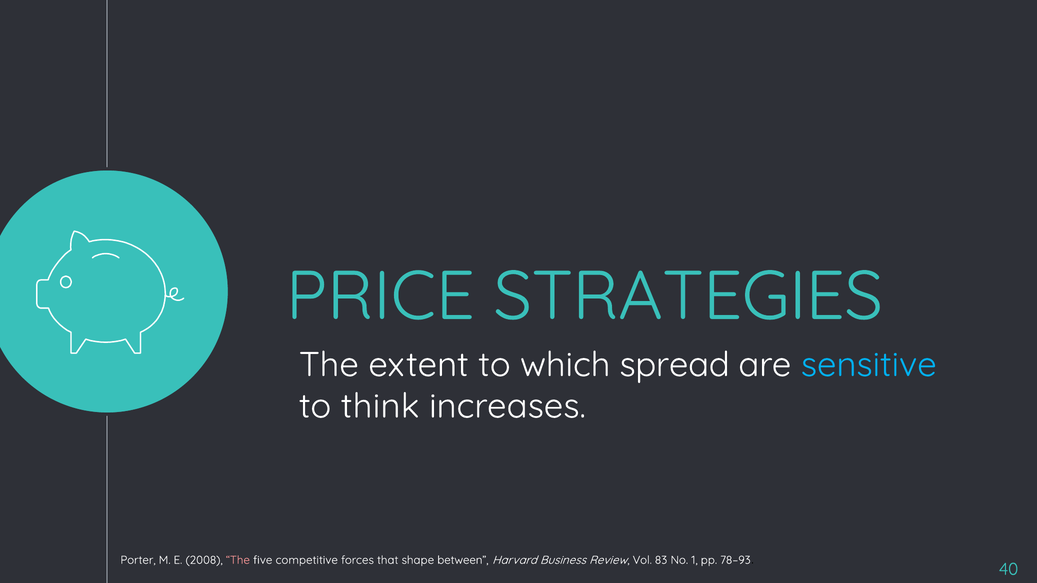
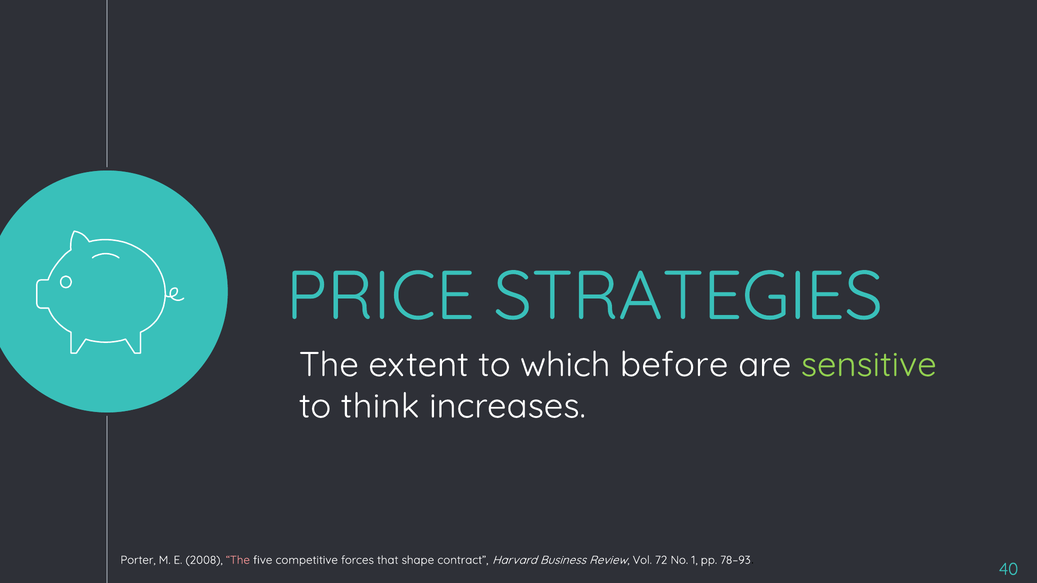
spread: spread -> before (674, 365)
sensitive colour: light blue -> light green (869, 365)
between: between -> contract (463, 560)
83: 83 -> 72 (661, 560)
